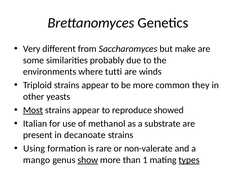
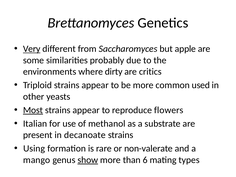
Very underline: none -> present (32, 49)
make: make -> apple (185, 49)
tutti: tutti -> dirty (114, 72)
winds: winds -> critics (150, 72)
they: they -> used (201, 85)
showed: showed -> flowers (169, 110)
1: 1 -> 6 (145, 160)
types underline: present -> none (189, 160)
